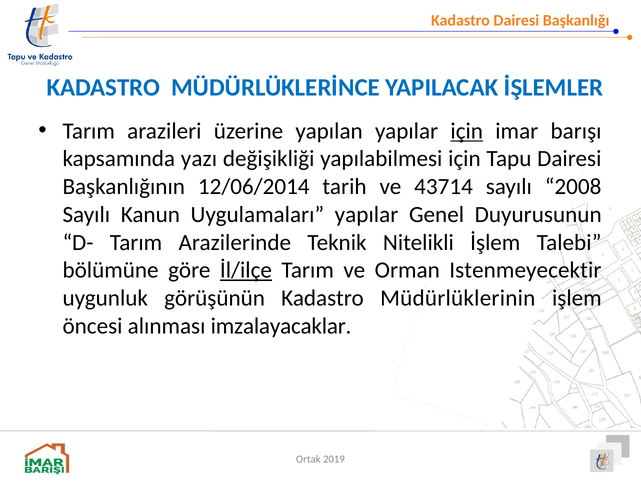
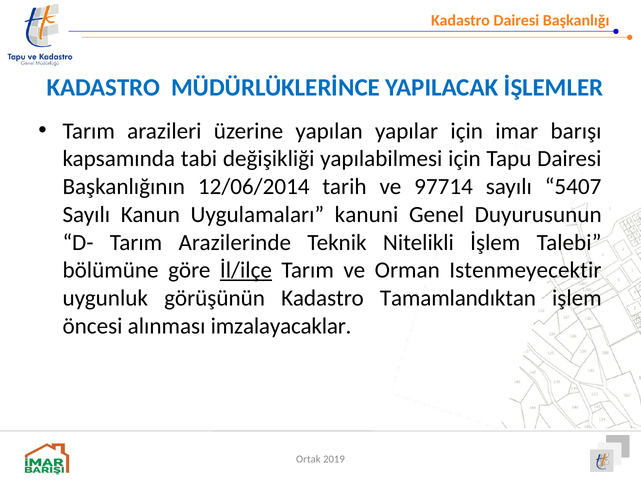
için underline: present -> none (467, 131)
yazı: yazı -> tabi (199, 159)
43714: 43714 -> 97714 (444, 187)
2008: 2008 -> 5407 (573, 187)
Uygulamaları yapılar: yapılar -> kanuni (367, 214)
Müdürlüklerinin: Müdürlüklerinin -> Tamamlandıktan (458, 298)
